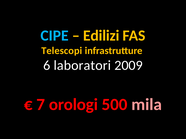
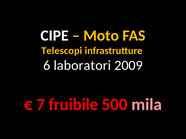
CIPE colour: light blue -> white (55, 36)
Edilizi: Edilizi -> Moto (101, 36)
orologi: orologi -> fruibile (73, 105)
